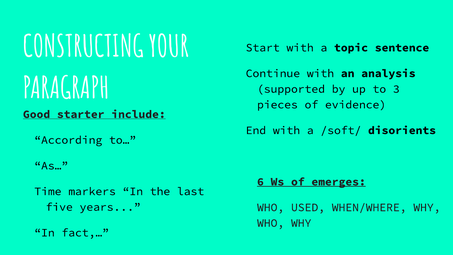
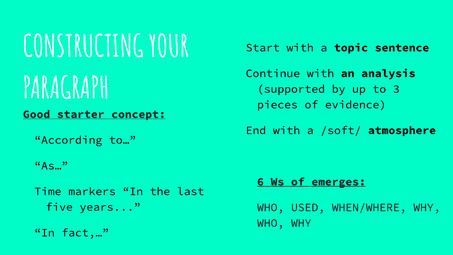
include: include -> concept (138, 114)
disorients: disorients -> atmosphere (402, 130)
